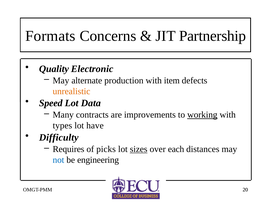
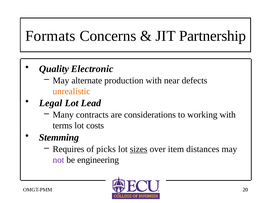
item: item -> near (172, 81)
Speed: Speed -> Legal (51, 103)
Data: Data -> Lead (91, 103)
improvements: improvements -> considerations (150, 115)
working underline: present -> none (202, 115)
types: types -> terms (63, 126)
have: have -> costs (95, 126)
Difficulty: Difficulty -> Stemming (59, 138)
each: each -> item (176, 149)
not colour: blue -> purple (58, 160)
